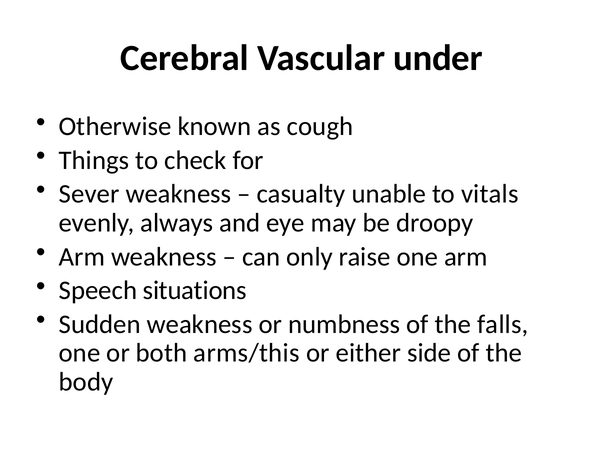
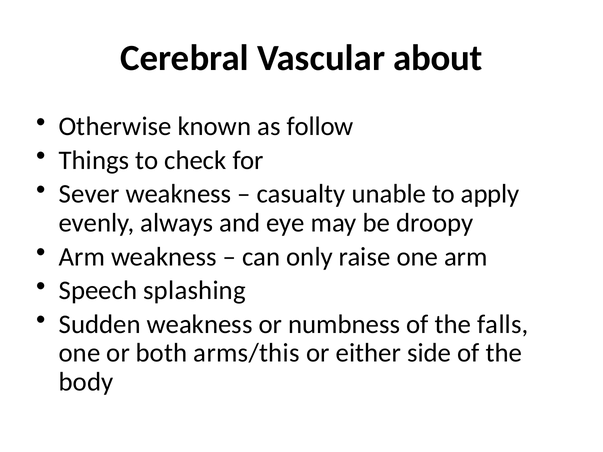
under: under -> about (438, 58)
cough: cough -> follow (320, 126)
vitals: vitals -> apply (490, 194)
situations: situations -> splashing (195, 291)
